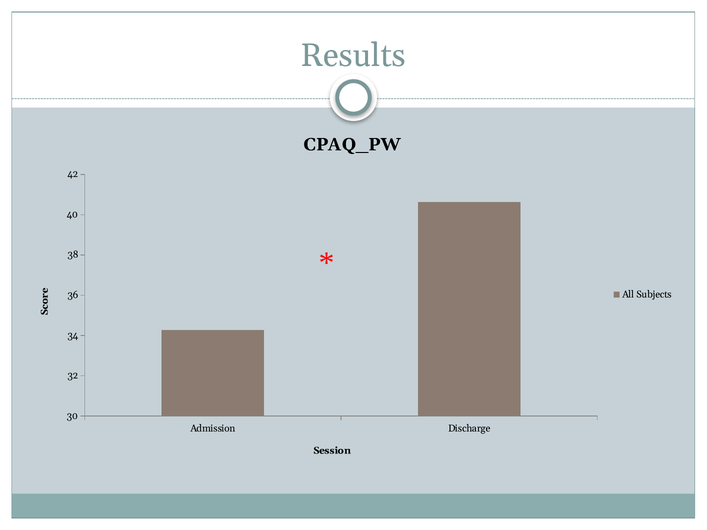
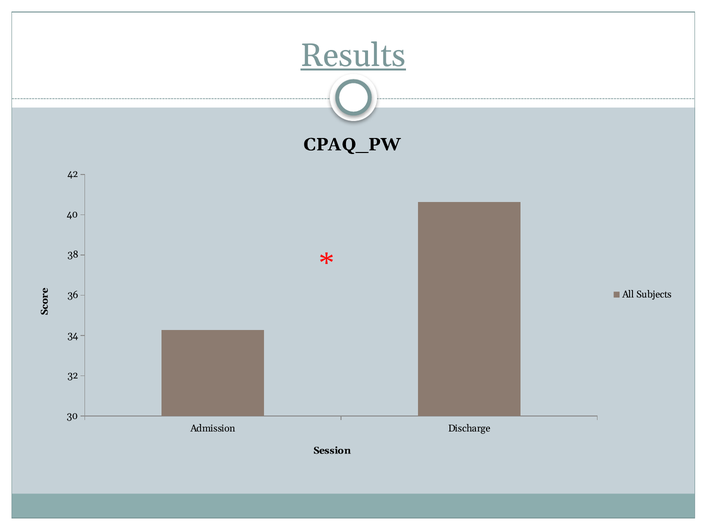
Results underline: none -> present (353, 56)
